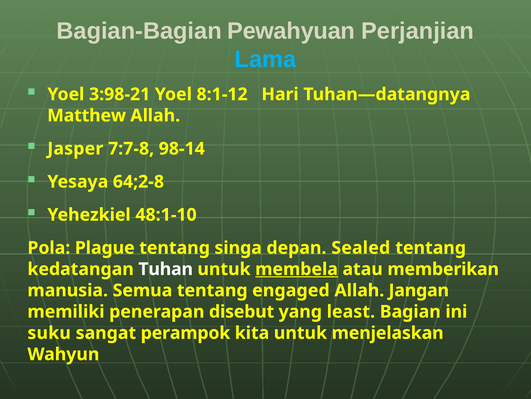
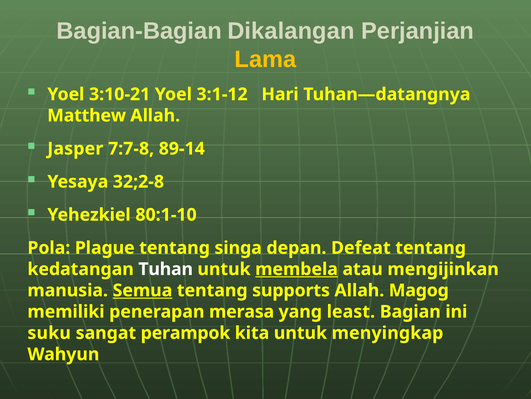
Pewahyuan: Pewahyuan -> Dikalangan (291, 31)
Lama colour: light blue -> yellow (265, 59)
3:98-21: 3:98-21 -> 3:10-21 (120, 94)
8:1-12: 8:1-12 -> 3:1-12 (222, 94)
98-14: 98-14 -> 89-14 (182, 148)
64;2-8: 64;2-8 -> 32;2-8 (138, 181)
48:1-10: 48:1-10 -> 80:1-10 (166, 214)
Sealed: Sealed -> Defeat (361, 247)
memberikan: memberikan -> mengijinkan (443, 269)
Semua underline: none -> present (142, 290)
engaged: engaged -> supports (291, 290)
Jangan: Jangan -> Magog (419, 290)
disebut: disebut -> merasa (242, 311)
menjelaskan: menjelaskan -> menyingkap (387, 332)
